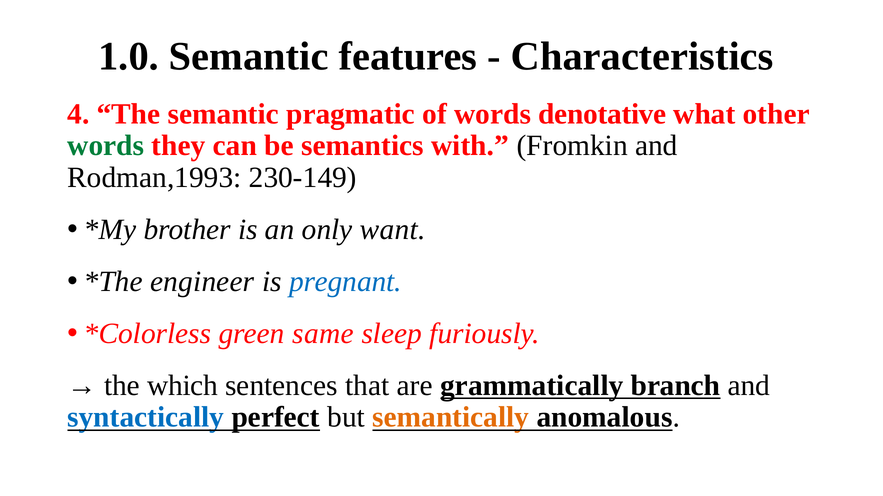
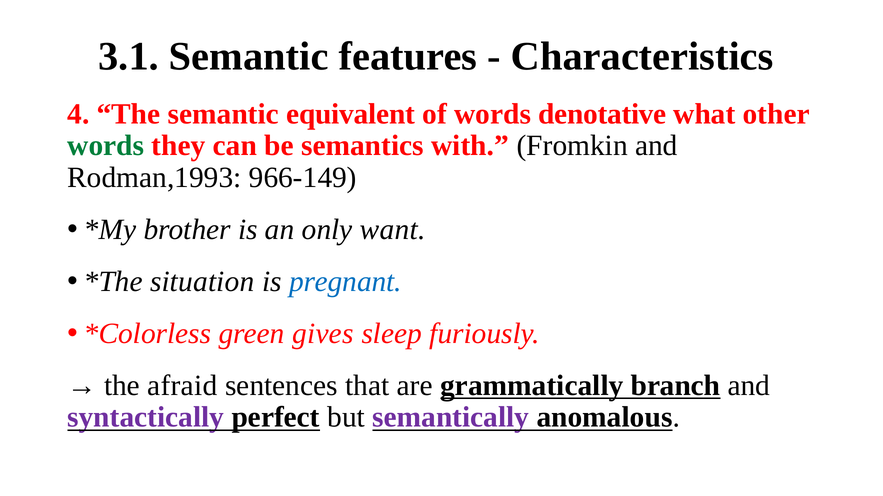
1.0: 1.0 -> 3.1 (129, 56)
pragmatic: pragmatic -> equivalent (351, 114)
230-149: 230-149 -> 966-149 (303, 178)
engineer: engineer -> situation (202, 282)
same: same -> gives (323, 334)
which: which -> afraid (182, 386)
syntactically colour: blue -> purple (146, 418)
semantically colour: orange -> purple (451, 418)
